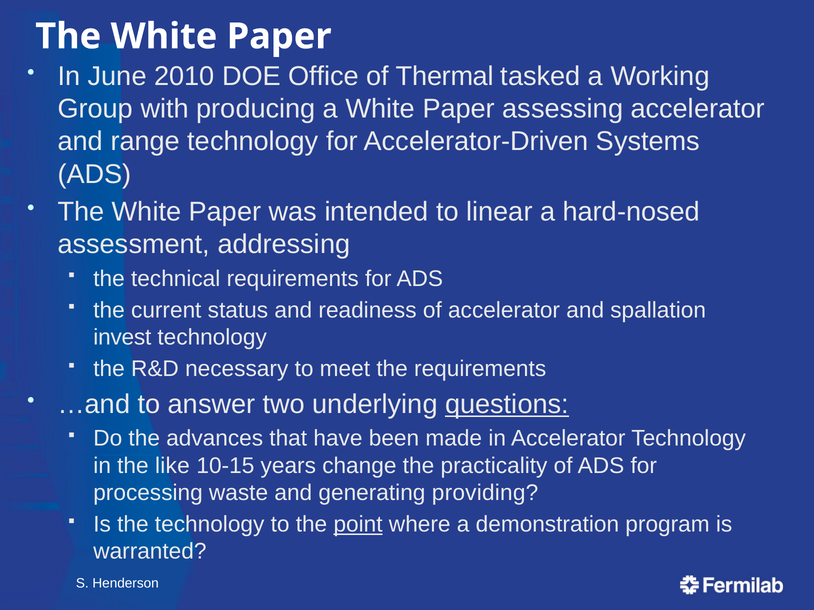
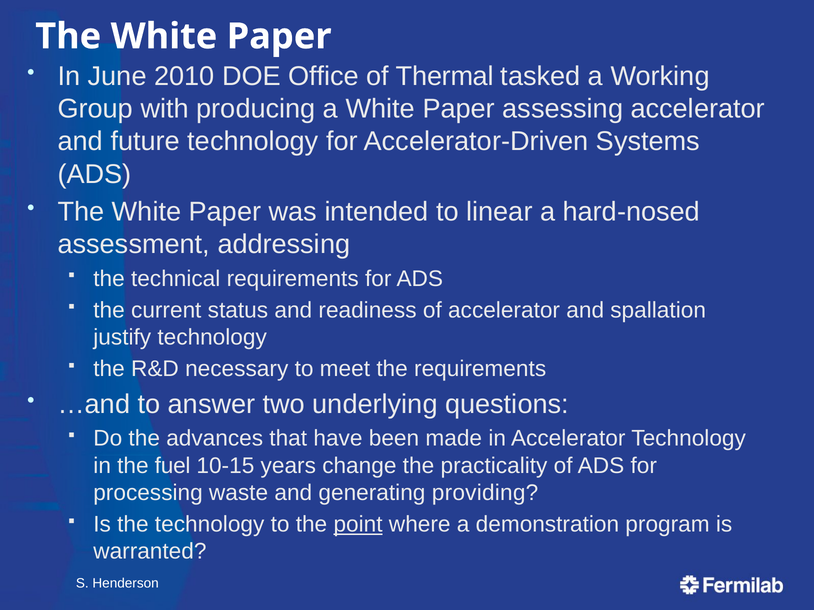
range: range -> future (145, 142)
invest: invest -> justify (122, 338)
questions underline: present -> none (507, 405)
like: like -> fuel (173, 466)
